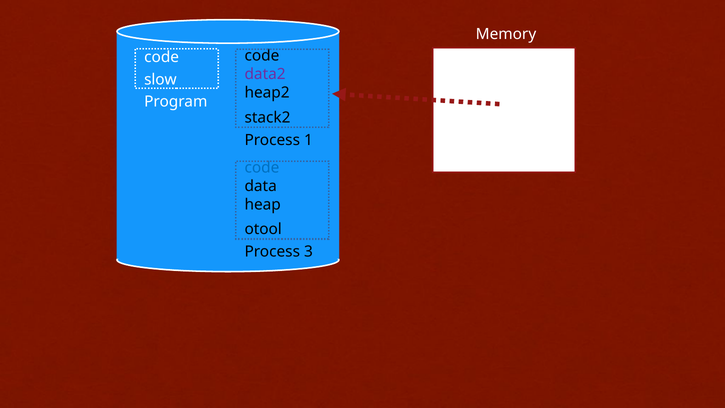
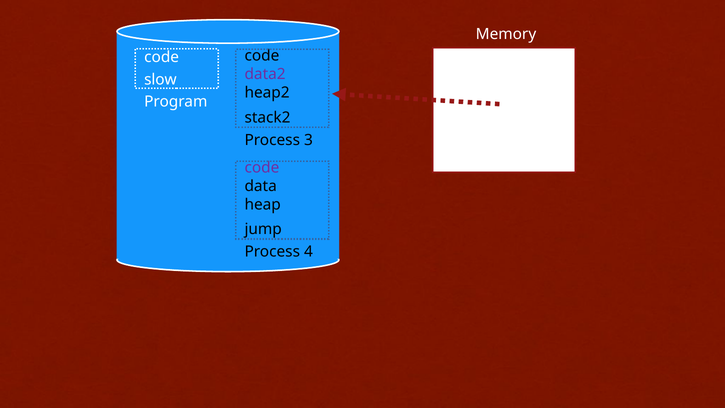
1: 1 -> 3 (308, 140)
code colour: blue -> purple (262, 167)
otool: otool -> jump (263, 229)
3: 3 -> 4 (308, 251)
